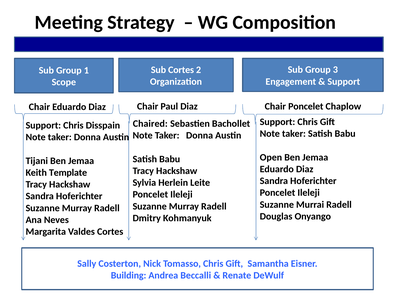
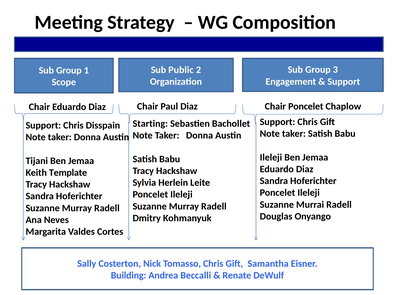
Sub Cortes: Cortes -> Public (181, 70)
Chaired: Chaired -> Starting (150, 124)
Open: Open -> Ileleji (271, 158)
